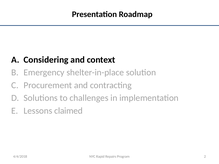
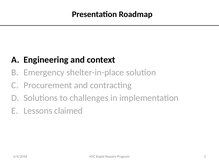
Considering: Considering -> Engineering (46, 60)
